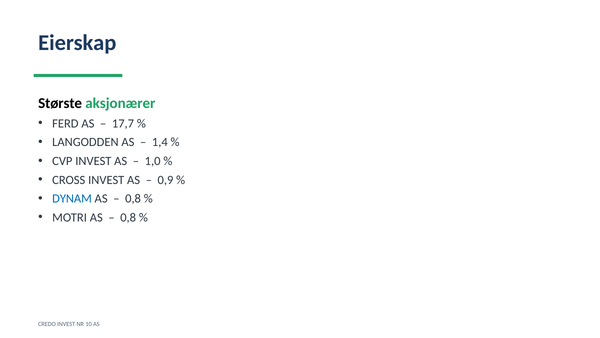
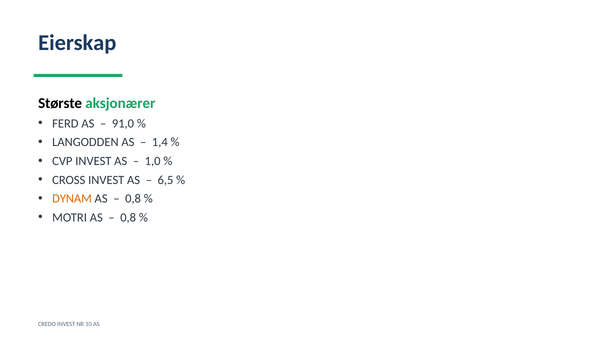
17,7: 17,7 -> 91,0 (123, 123)
0,9: 0,9 -> 6,5 (166, 180)
DYNAM colour: blue -> orange (72, 198)
